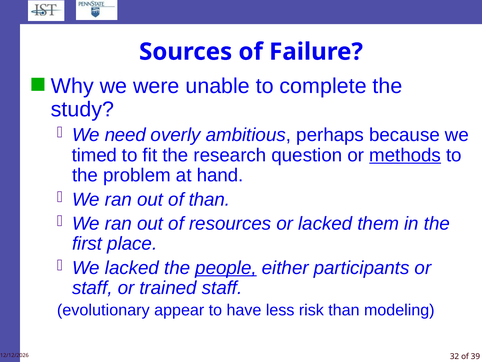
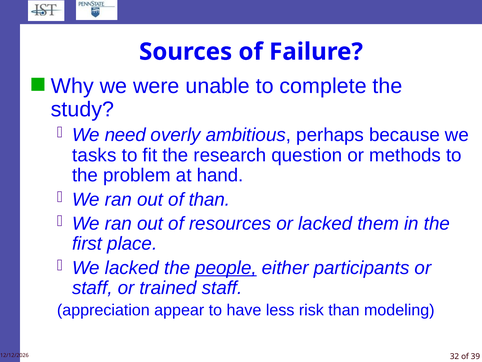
timed: timed -> tasks (94, 155)
methods underline: present -> none (405, 155)
evolutionary: evolutionary -> appreciation (103, 310)
